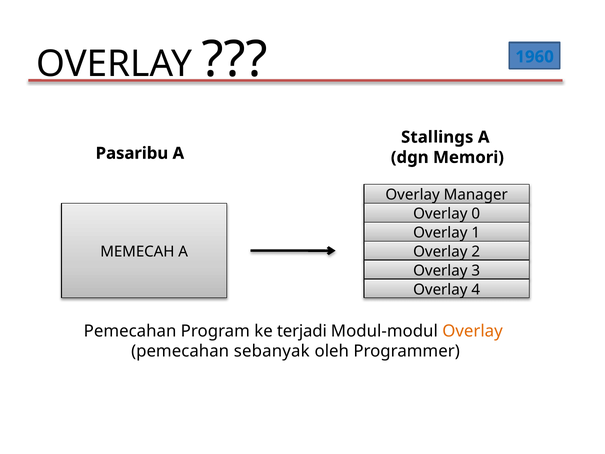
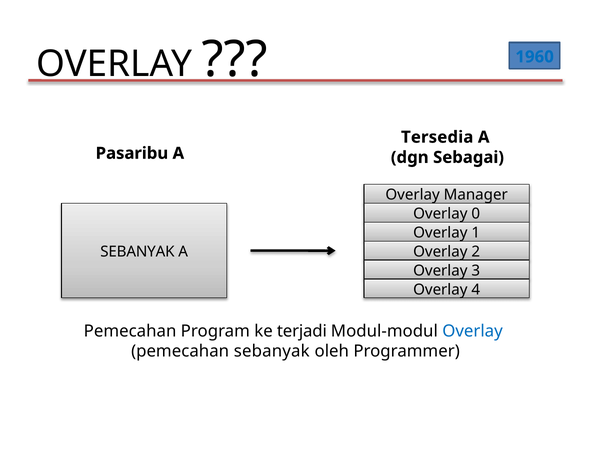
Stallings: Stallings -> Tersedia (437, 137)
Memori: Memori -> Sebagai (469, 157)
MEMECAH: MEMECAH -> SEBANYAK (137, 252)
Overlay colour: orange -> blue (472, 331)
